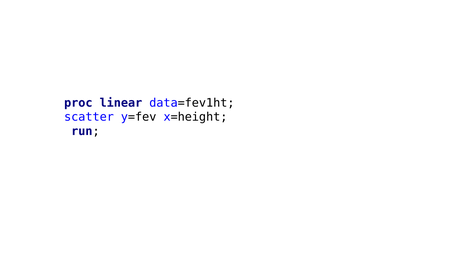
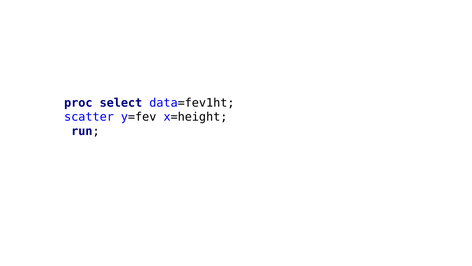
linear: linear -> select (121, 103)
